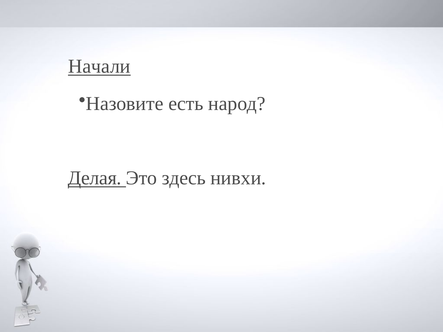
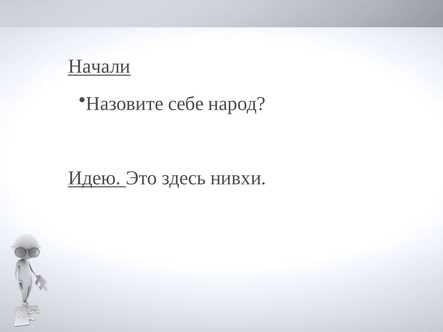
есть: есть -> себе (186, 104)
Делая: Делая -> Идею (95, 178)
